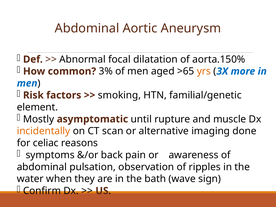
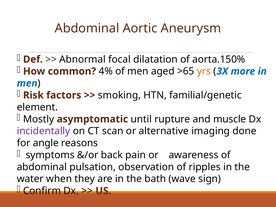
3%: 3% -> 4% (106, 71)
incidentally colour: orange -> purple (44, 131)
celiac: celiac -> angle (46, 143)
